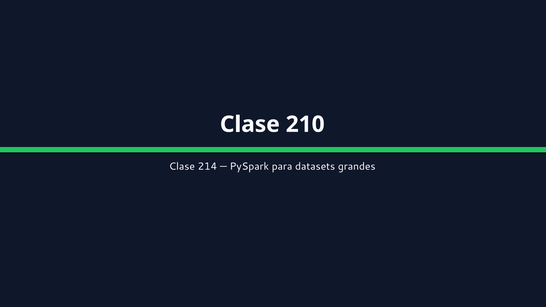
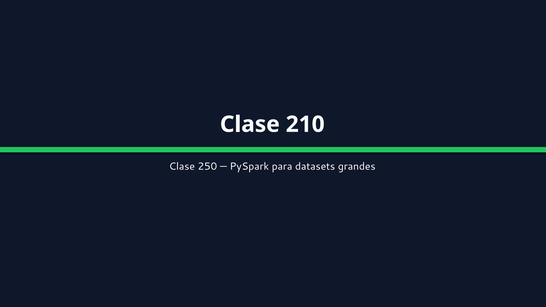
214: 214 -> 250 (207, 167)
